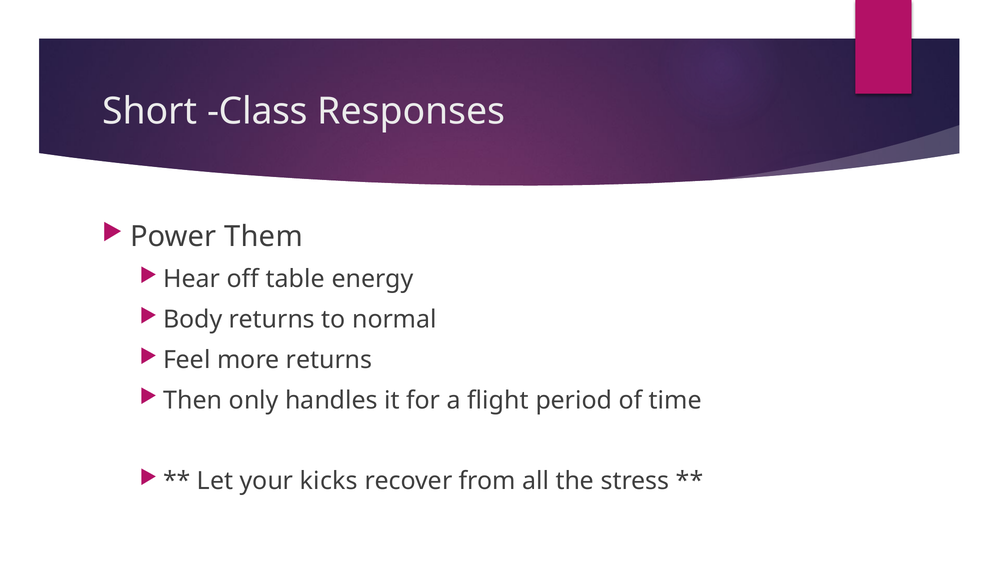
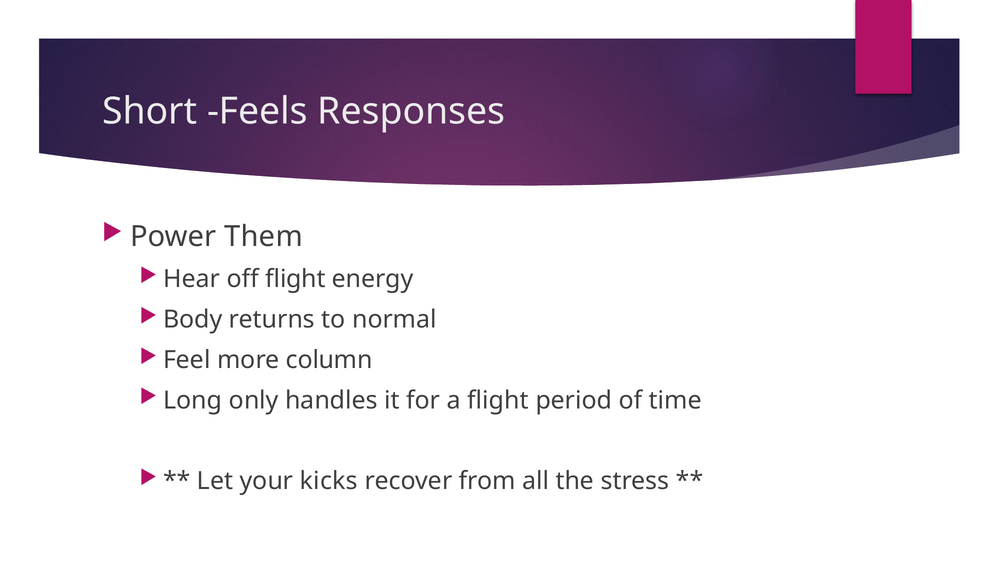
Class: Class -> Feels (257, 111)
off table: table -> flight (295, 279)
more returns: returns -> column (329, 360)
Then: Then -> Long (193, 400)
